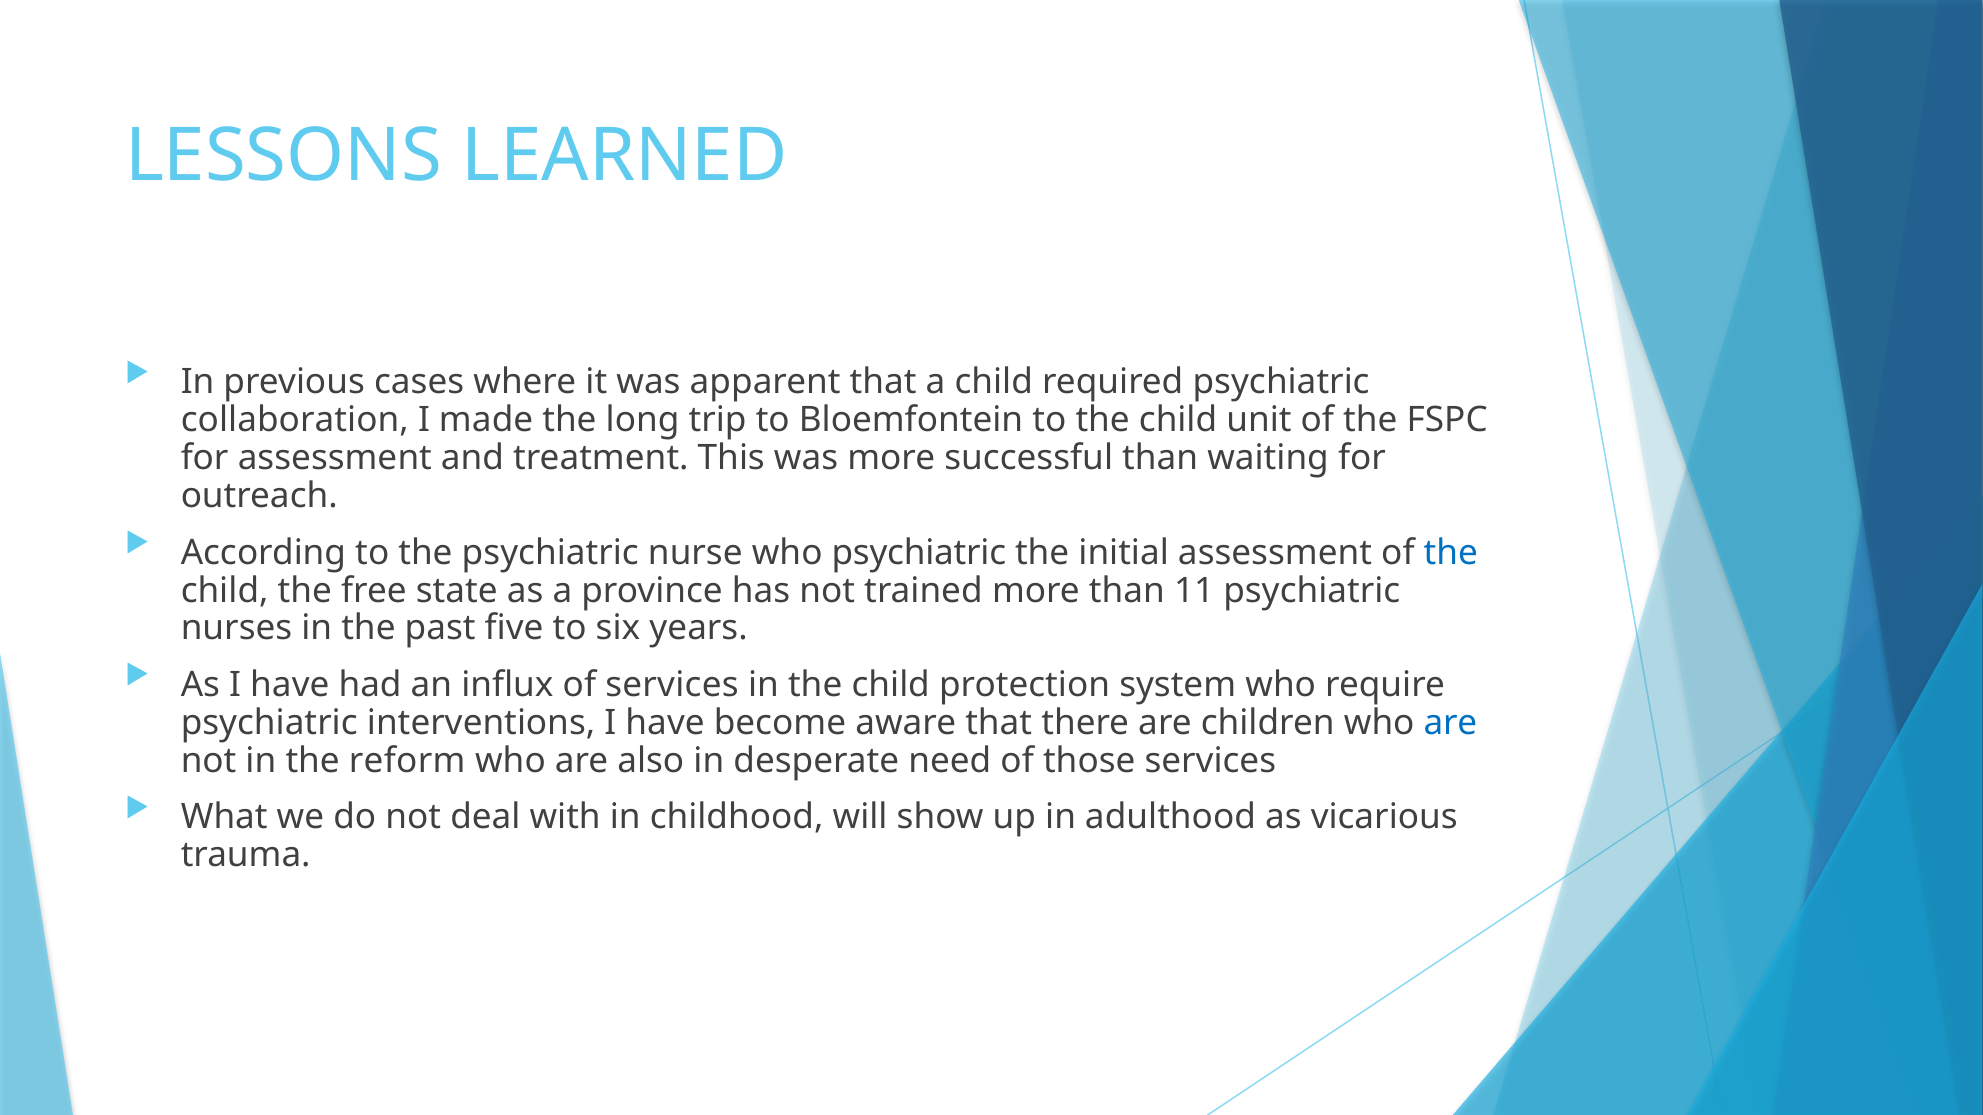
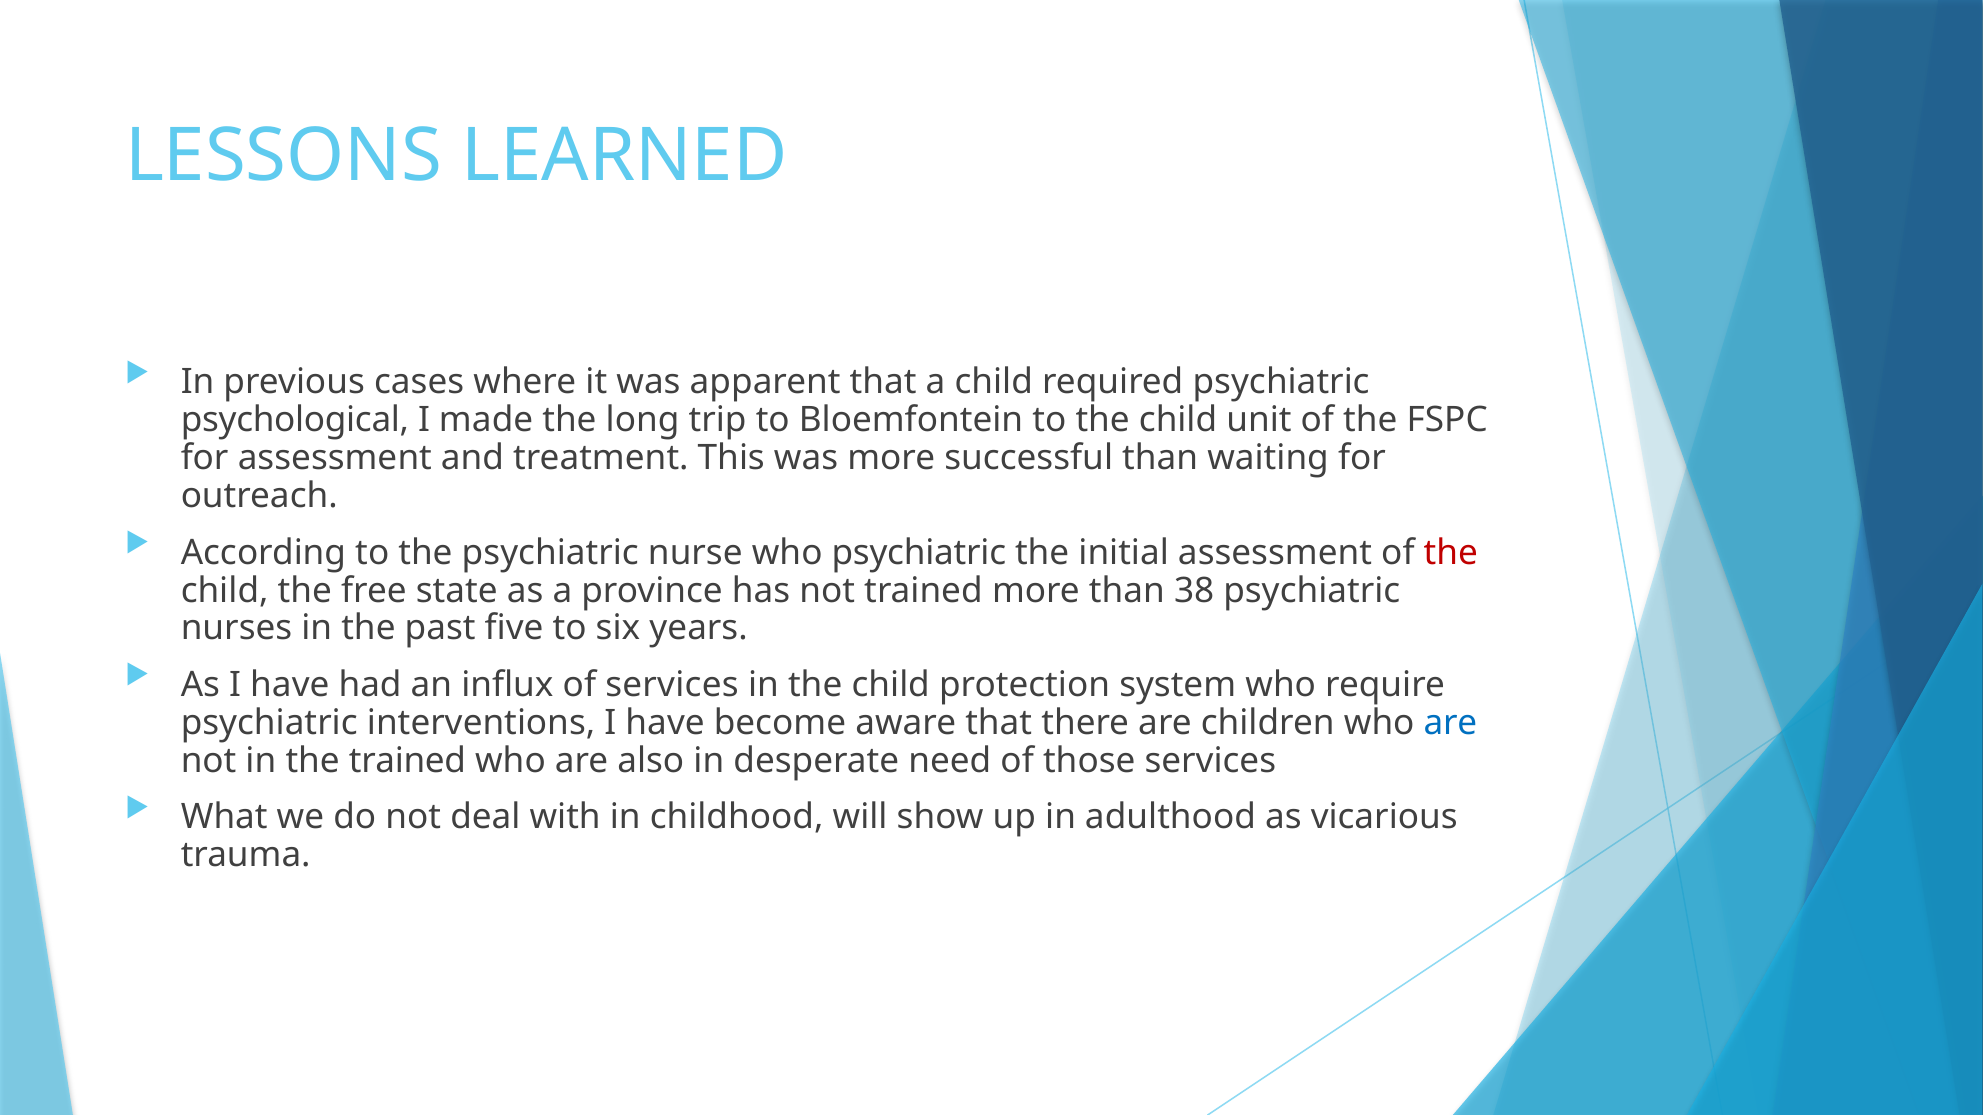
collaboration: collaboration -> psychological (295, 420)
the colour: blue -> red (1451, 553)
11: 11 -> 38 (1194, 591)
the reform: reform -> trained (408, 761)
